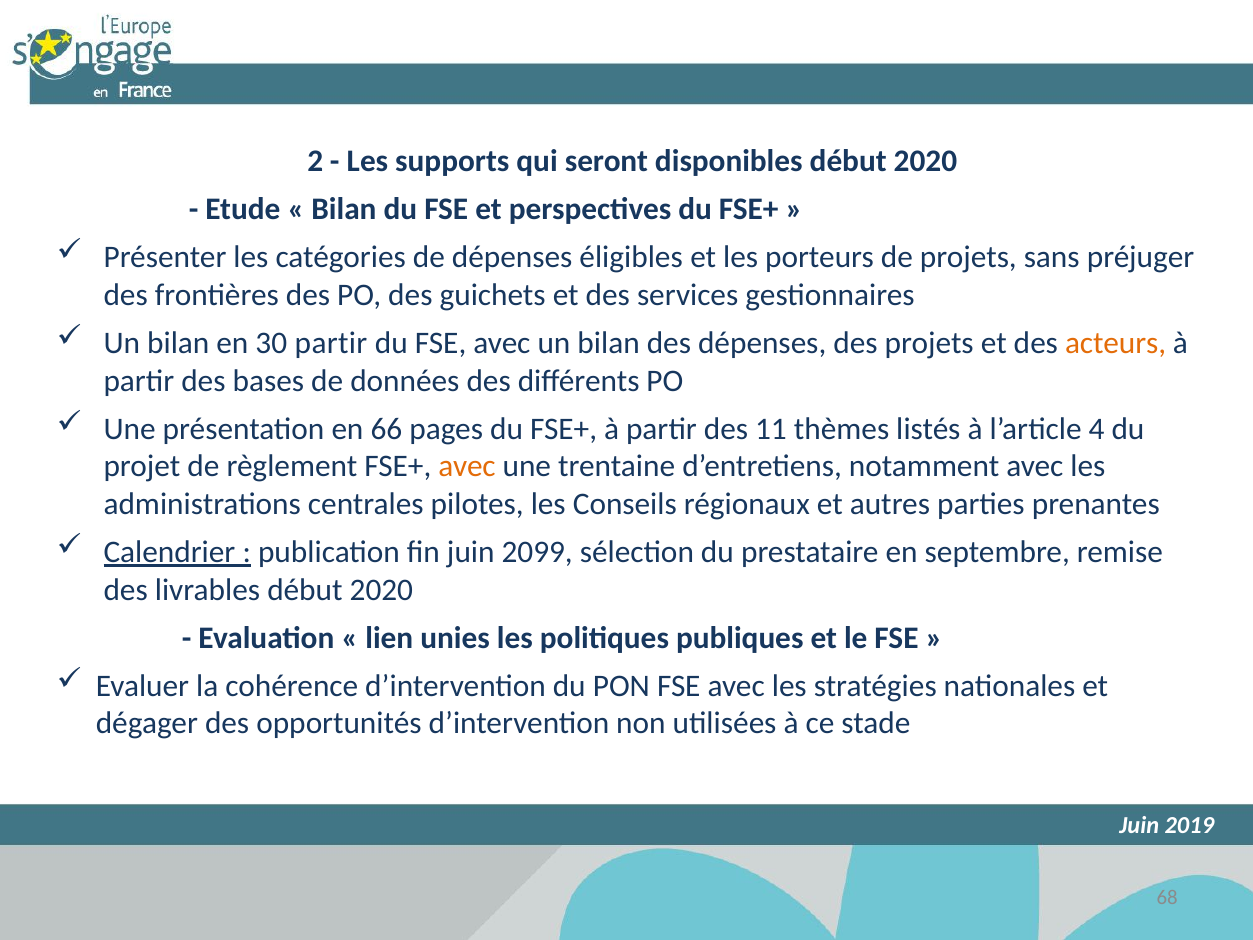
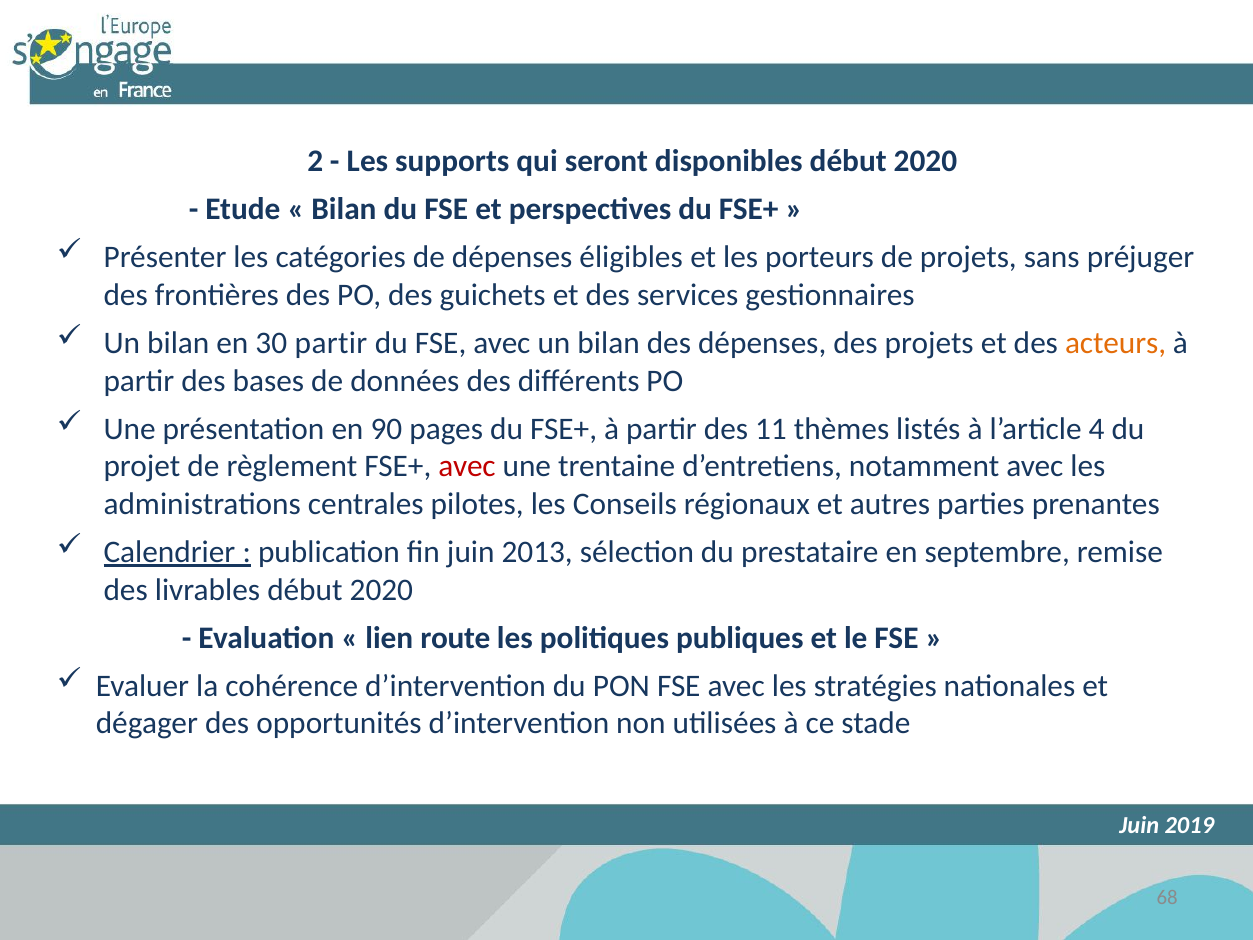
66: 66 -> 90 (386, 429)
avec colour: orange -> red (467, 466)
2099: 2099 -> 2013 (537, 552)
unies: unies -> route (455, 638)
